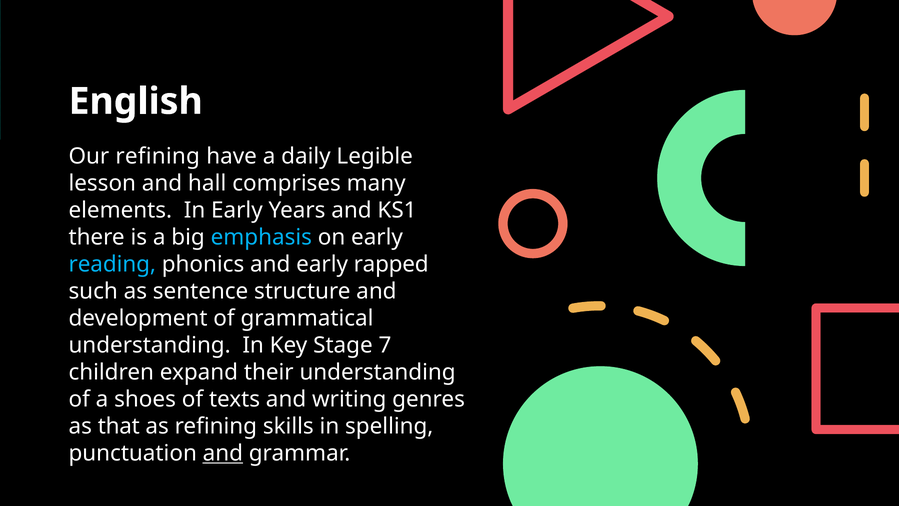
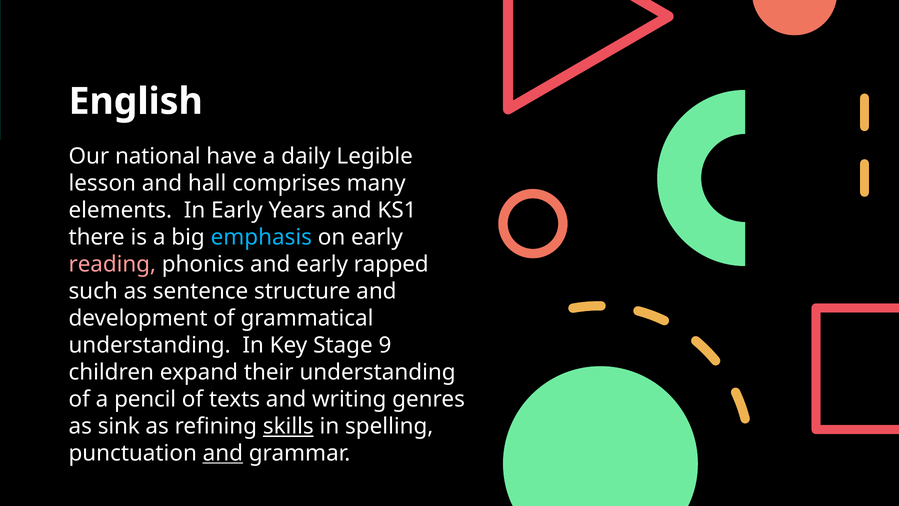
Our refining: refining -> national (158, 156)
reading colour: light blue -> pink (112, 264)
7: 7 -> 9 (385, 345)
shoes: shoes -> pencil (145, 399)
that: that -> sink (119, 426)
skills underline: none -> present (288, 426)
